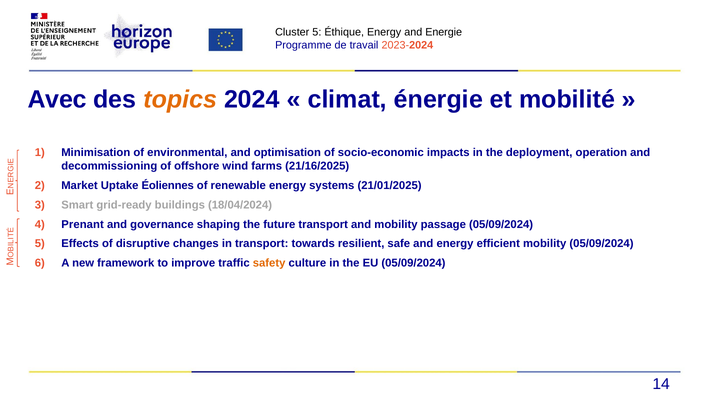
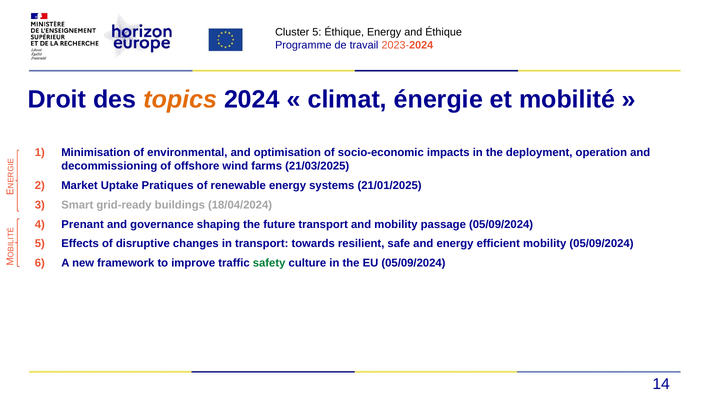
and Energie: Energie -> Éthique (444, 32)
Avec: Avec -> Droit (57, 100)
21/16/2025: 21/16/2025 -> 21/03/2025 (317, 166)
Éoliennes: Éoliennes -> Pratiques (168, 186)
safety colour: orange -> green (269, 263)
